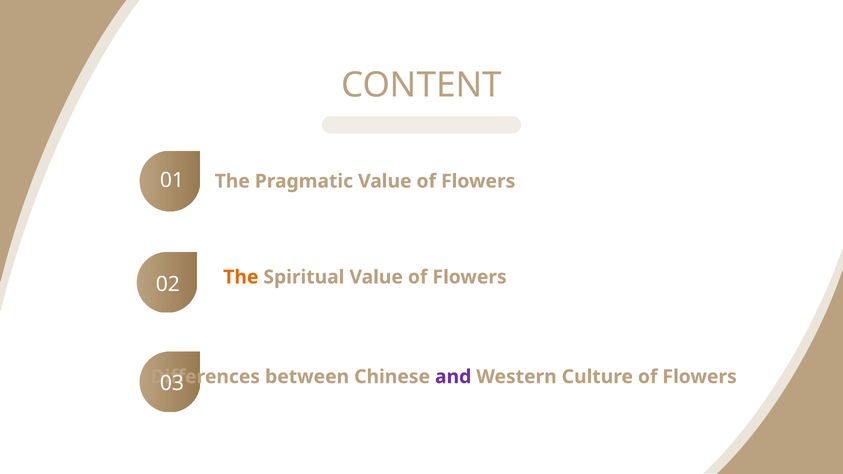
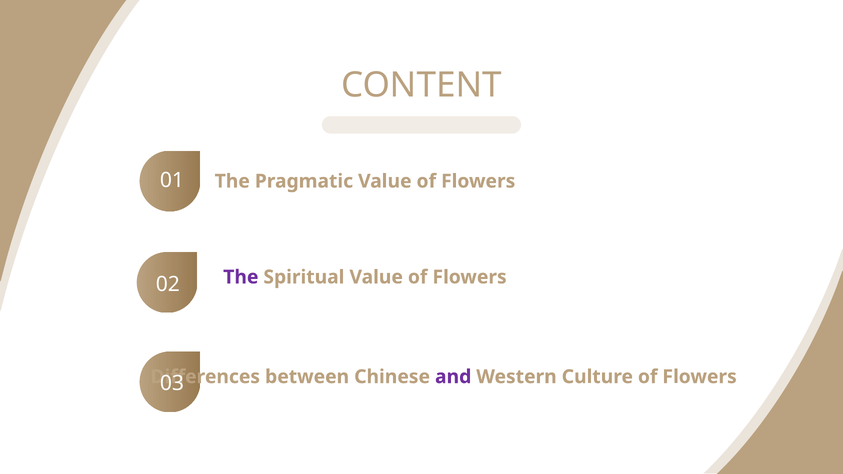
The colour: orange -> purple (241, 277)
